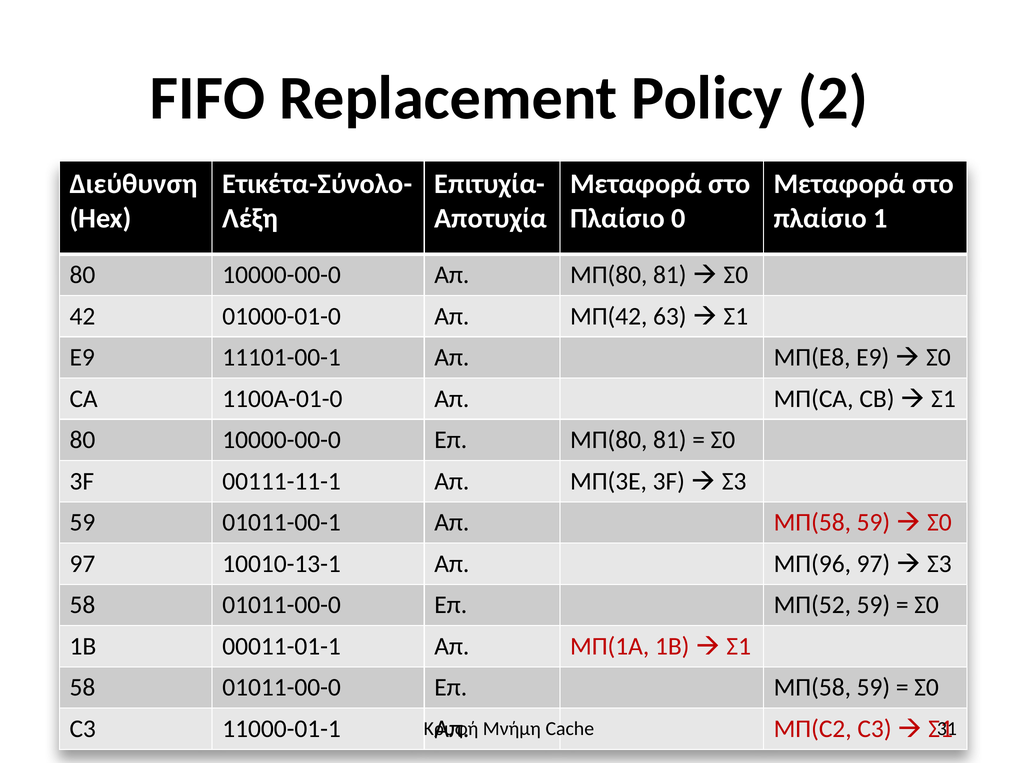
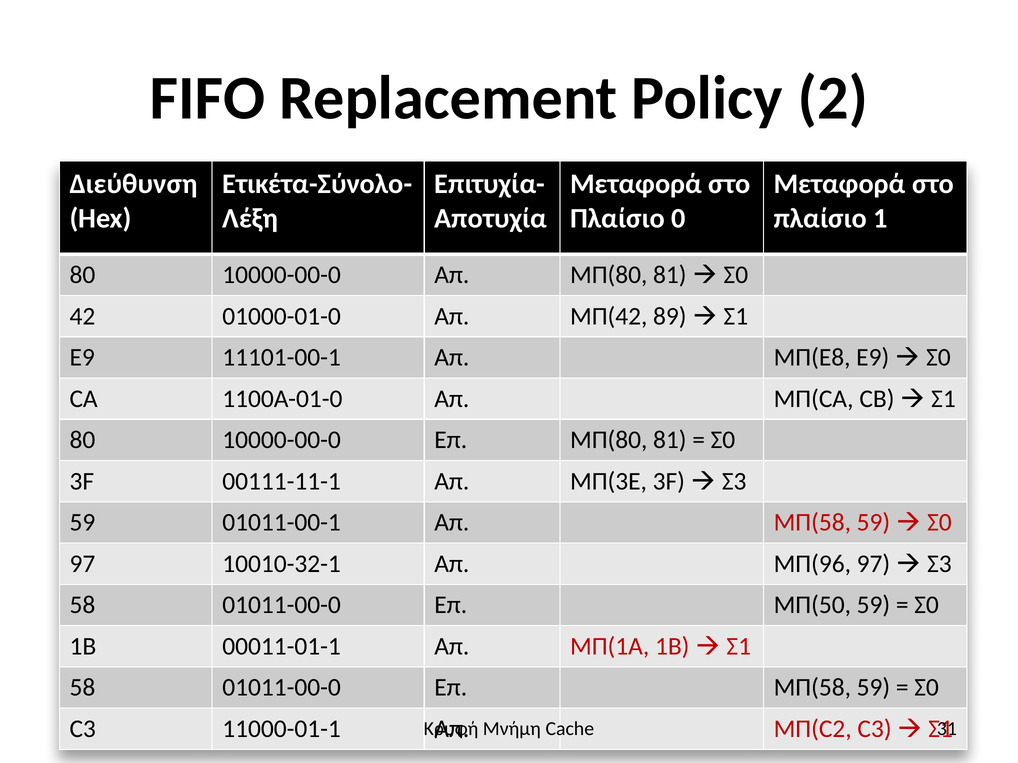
63: 63 -> 89 (670, 316)
10010-13-1: 10010-13-1 -> 10010-32-1 (282, 564)
ΜΠ(52: ΜΠ(52 -> ΜΠ(50 (812, 605)
